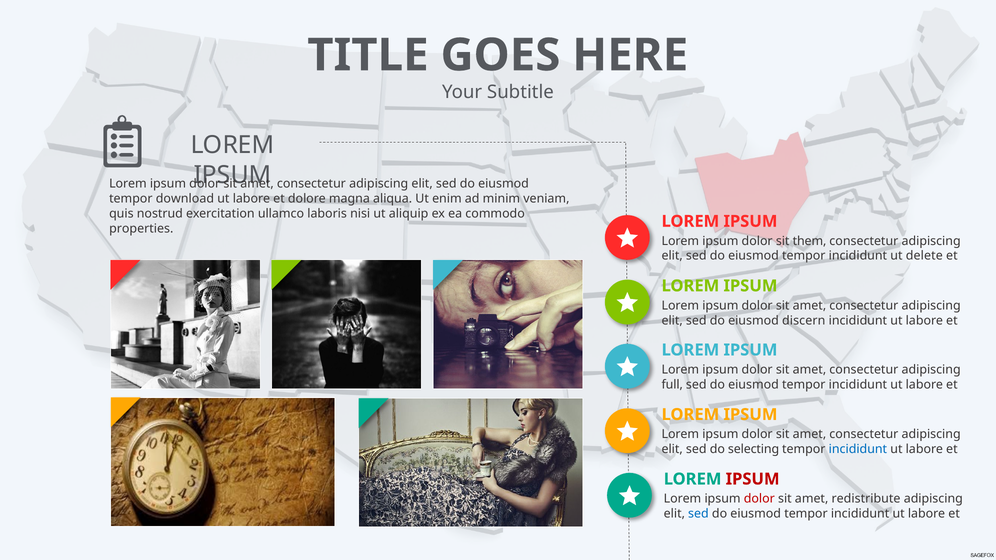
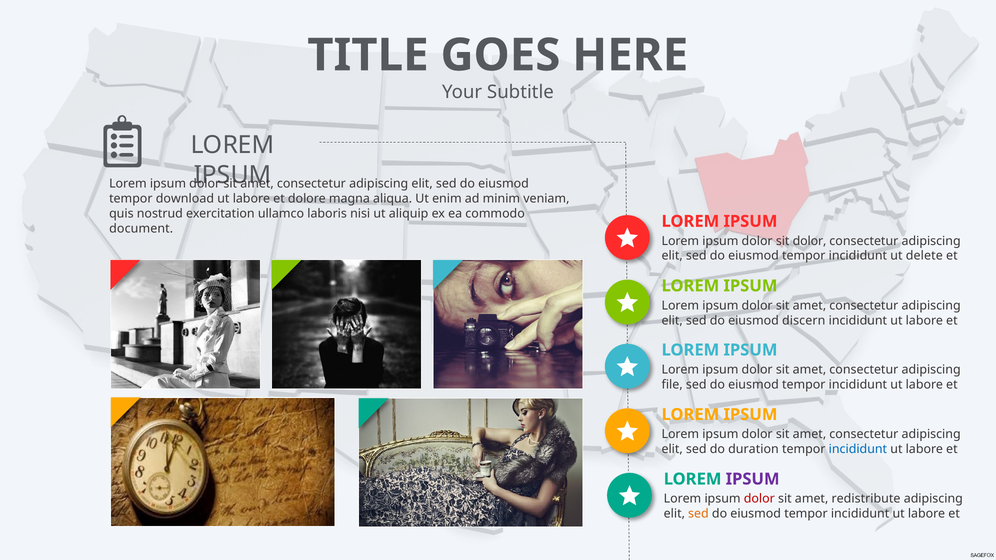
properties: properties -> document (141, 229)
sit them: them -> dolor (810, 241)
full: full -> file (672, 385)
selecting: selecting -> duration (753, 449)
IPSUM colour: red -> purple (753, 479)
sed colour: blue -> orange (698, 514)
